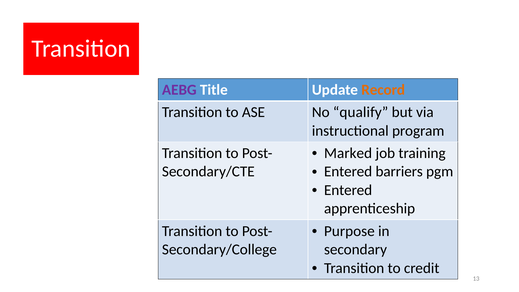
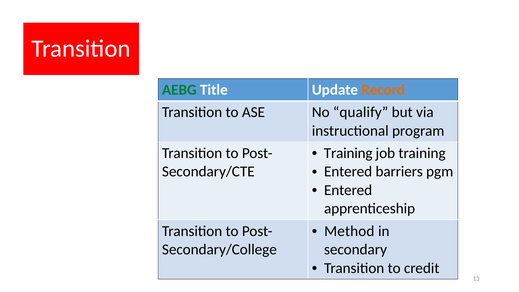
AEBG colour: purple -> green (179, 90)
Marked: Marked -> Training (348, 153)
Purpose: Purpose -> Method (349, 231)
